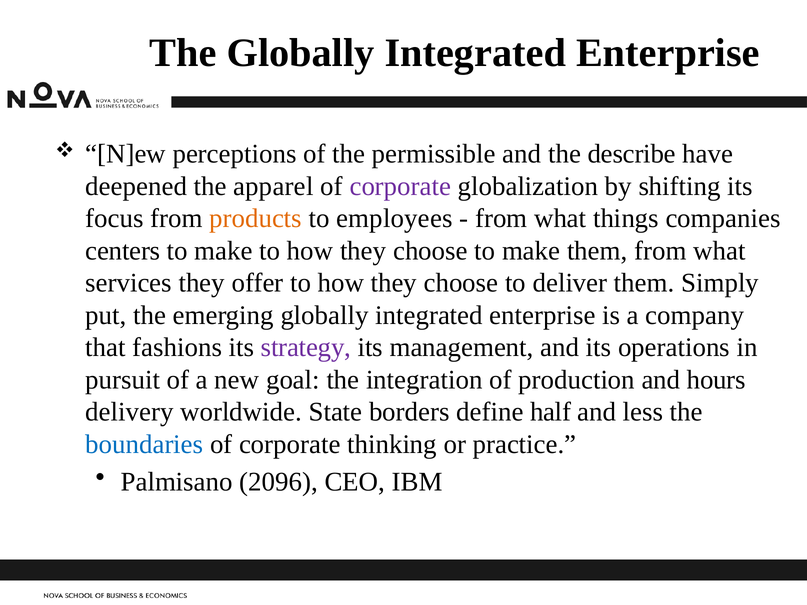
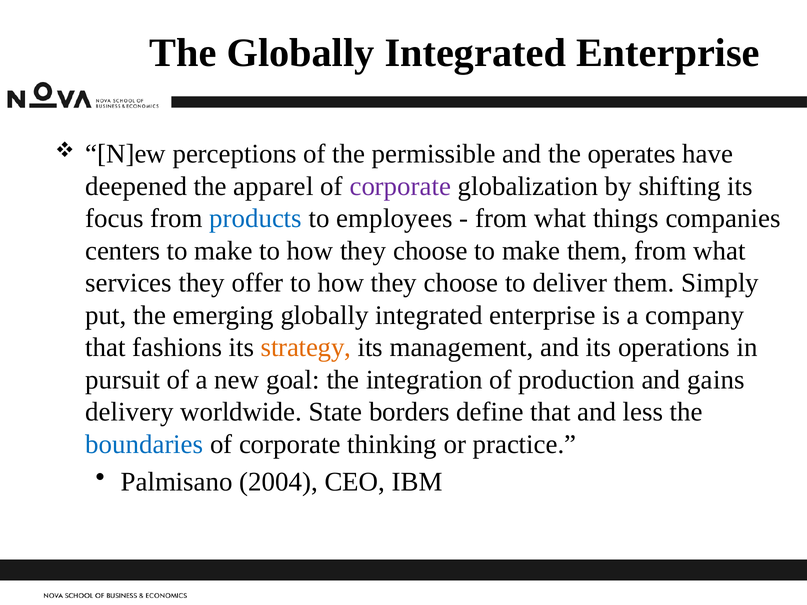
describe: describe -> operates (632, 154)
products colour: orange -> blue (256, 219)
strategy colour: purple -> orange (306, 348)
hours: hours -> gains (716, 380)
define half: half -> that (550, 412)
2096: 2096 -> 2004 (279, 482)
